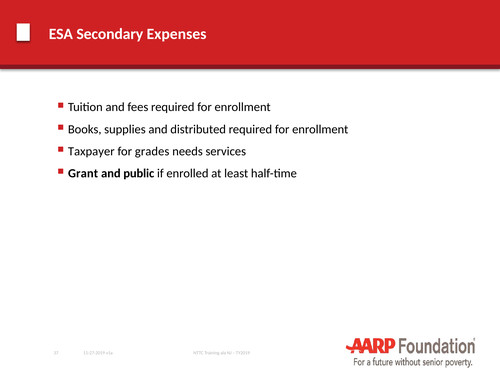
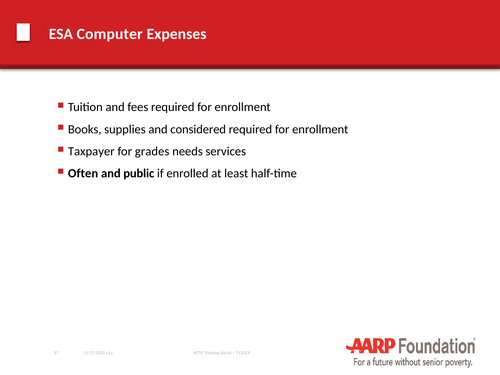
Secondary: Secondary -> Computer (110, 34)
distributed: distributed -> considered (198, 129)
Grant: Grant -> Often (83, 173)
